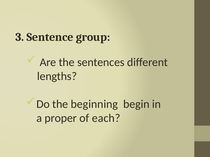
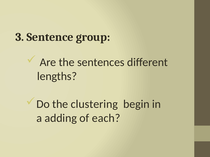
beginning: beginning -> clustering (94, 104)
proper: proper -> adding (61, 118)
